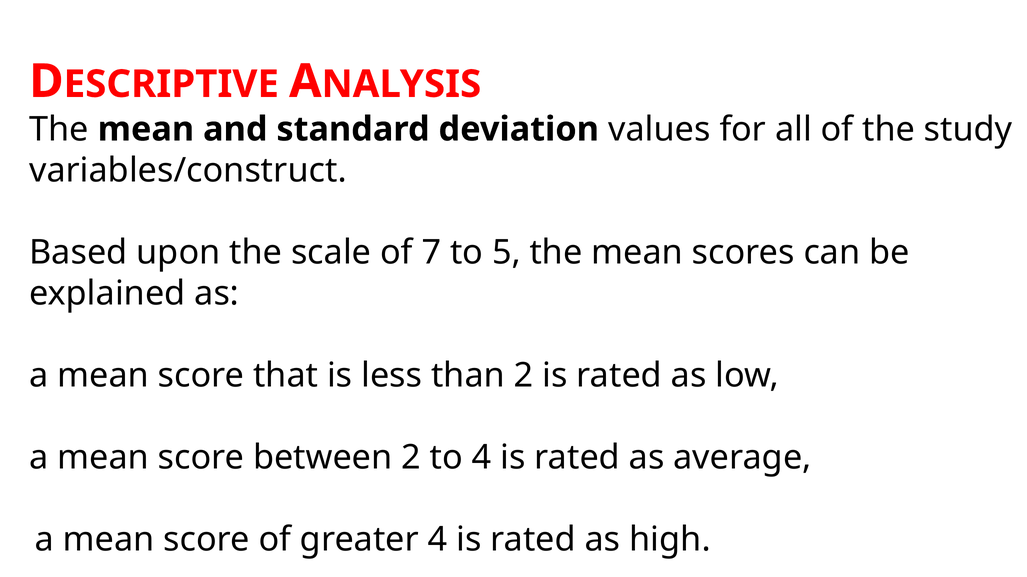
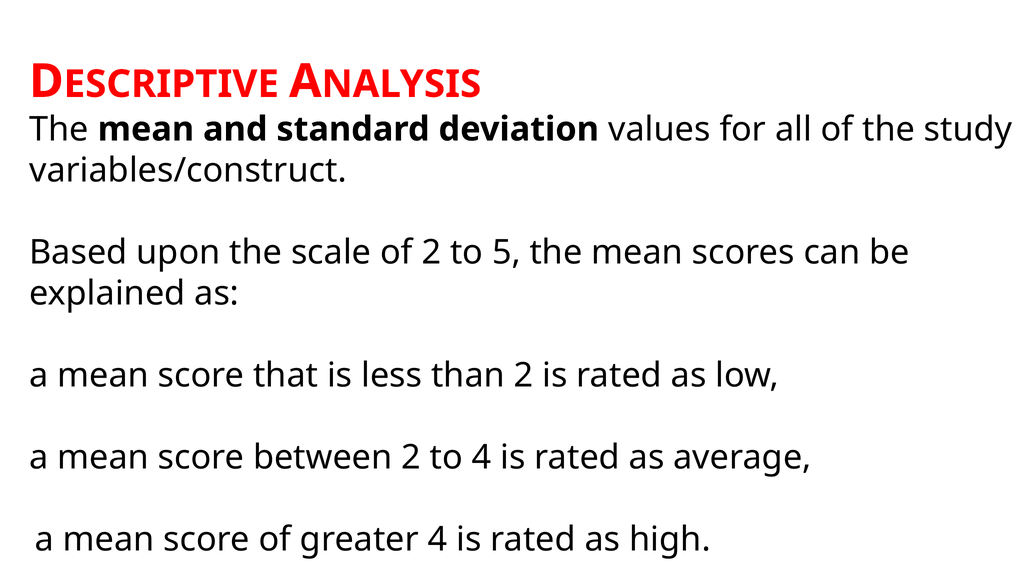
of 7: 7 -> 2 (431, 253)
